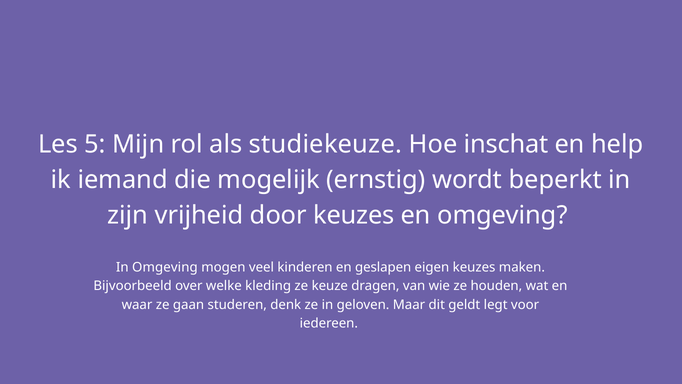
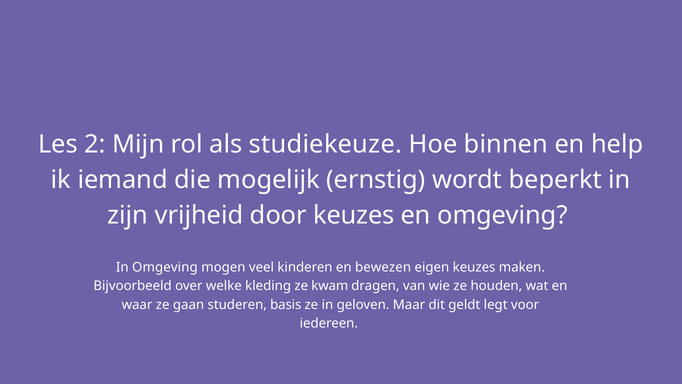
5: 5 -> 2 (95, 144)
inschat: inschat -> binnen (506, 144)
geslapen: geslapen -> bewezen (383, 267)
keuze: keuze -> kwam (330, 286)
denk: denk -> basis (286, 304)
